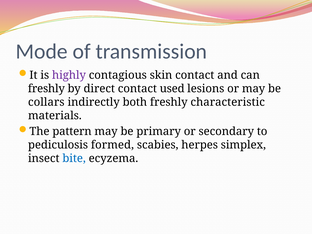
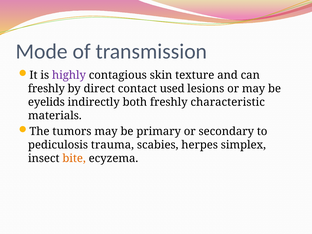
skin contact: contact -> texture (195, 75)
collars: collars -> eyelids (46, 102)
pattern: pattern -> tumors (72, 131)
formed: formed -> trauma (112, 145)
bite colour: blue -> orange (74, 158)
